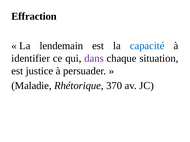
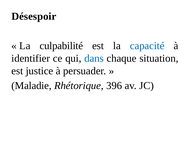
Effraction: Effraction -> Désespoir (34, 16)
lendemain: lendemain -> culpabilité (61, 46)
dans colour: purple -> blue (94, 59)
370: 370 -> 396 (114, 86)
